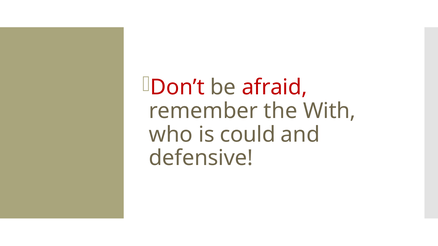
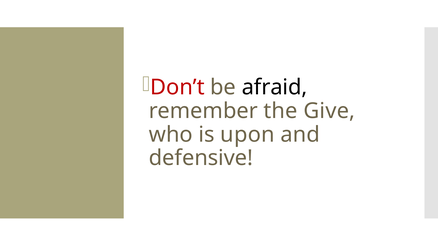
afraid colour: red -> black (275, 87)
With: With -> Give (329, 111)
could: could -> upon (248, 135)
